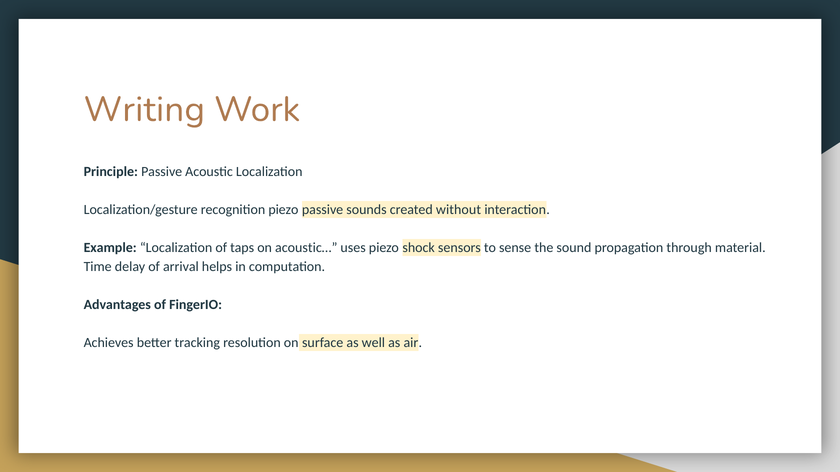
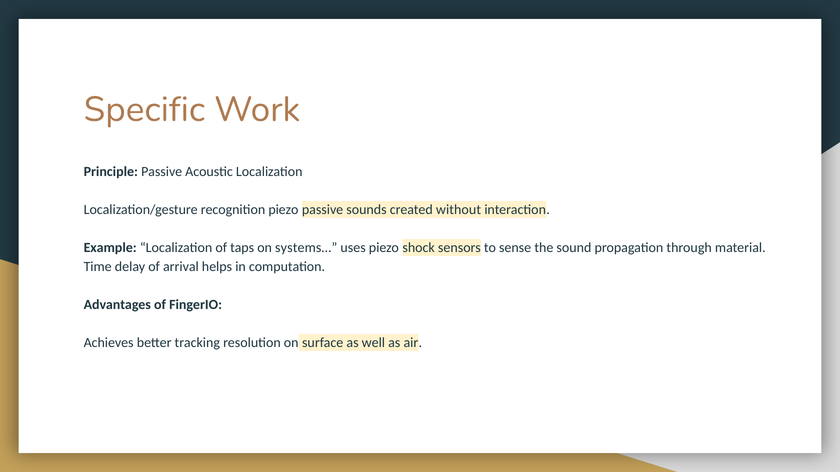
Writing: Writing -> Specific (144, 110)
acoustic…: acoustic… -> systems… (306, 248)
